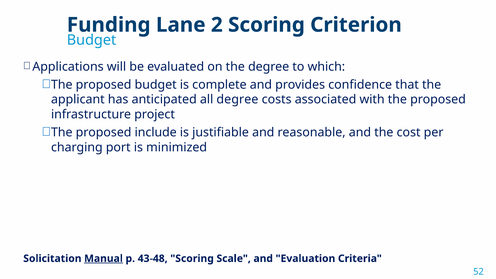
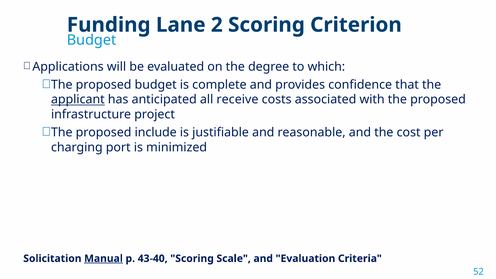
applicant underline: none -> present (78, 100)
all degree: degree -> receive (237, 100)
43-48: 43-48 -> 43-40 (153, 259)
